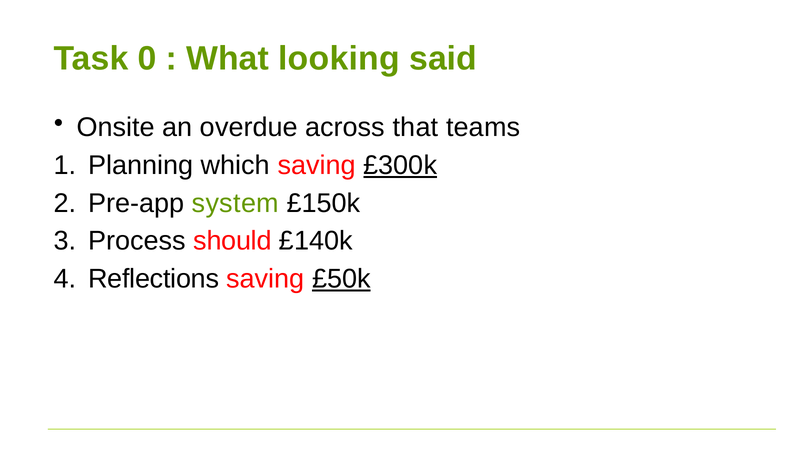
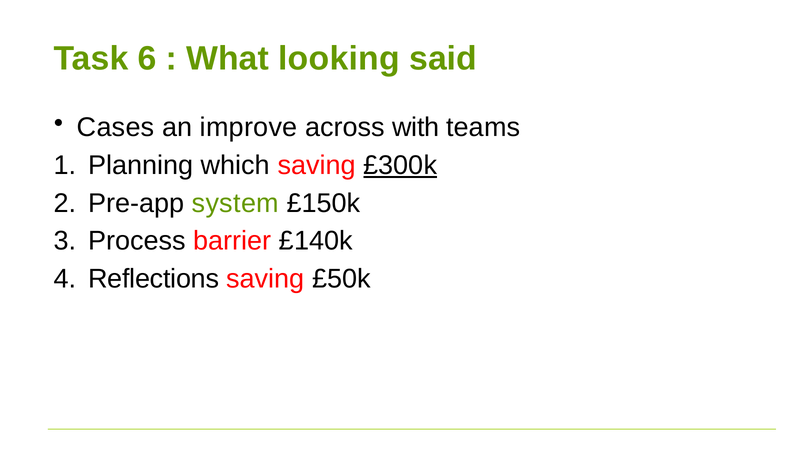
0: 0 -> 6 (147, 59)
Onsite: Onsite -> Cases (116, 128)
overdue: overdue -> improve (249, 128)
that: that -> with (416, 128)
should: should -> barrier (232, 241)
£50k underline: present -> none (341, 279)
